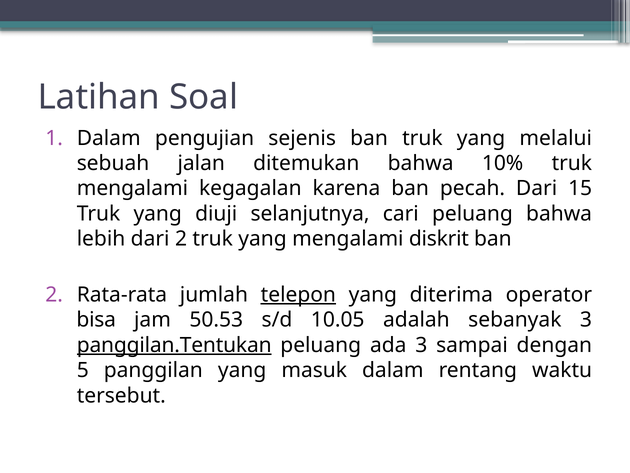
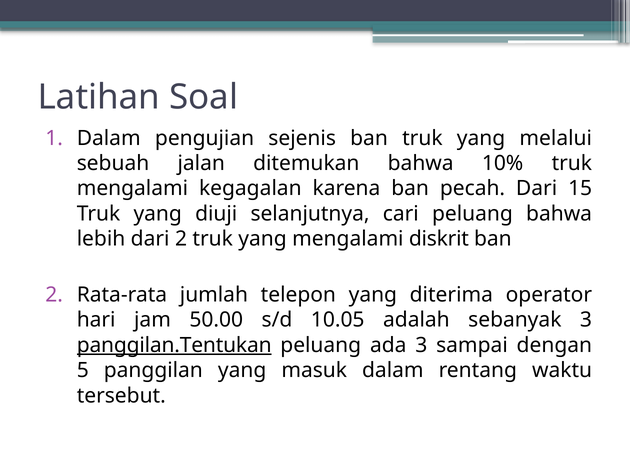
telepon underline: present -> none (298, 294)
bisa: bisa -> hari (96, 320)
50.53: 50.53 -> 50.00 (216, 320)
